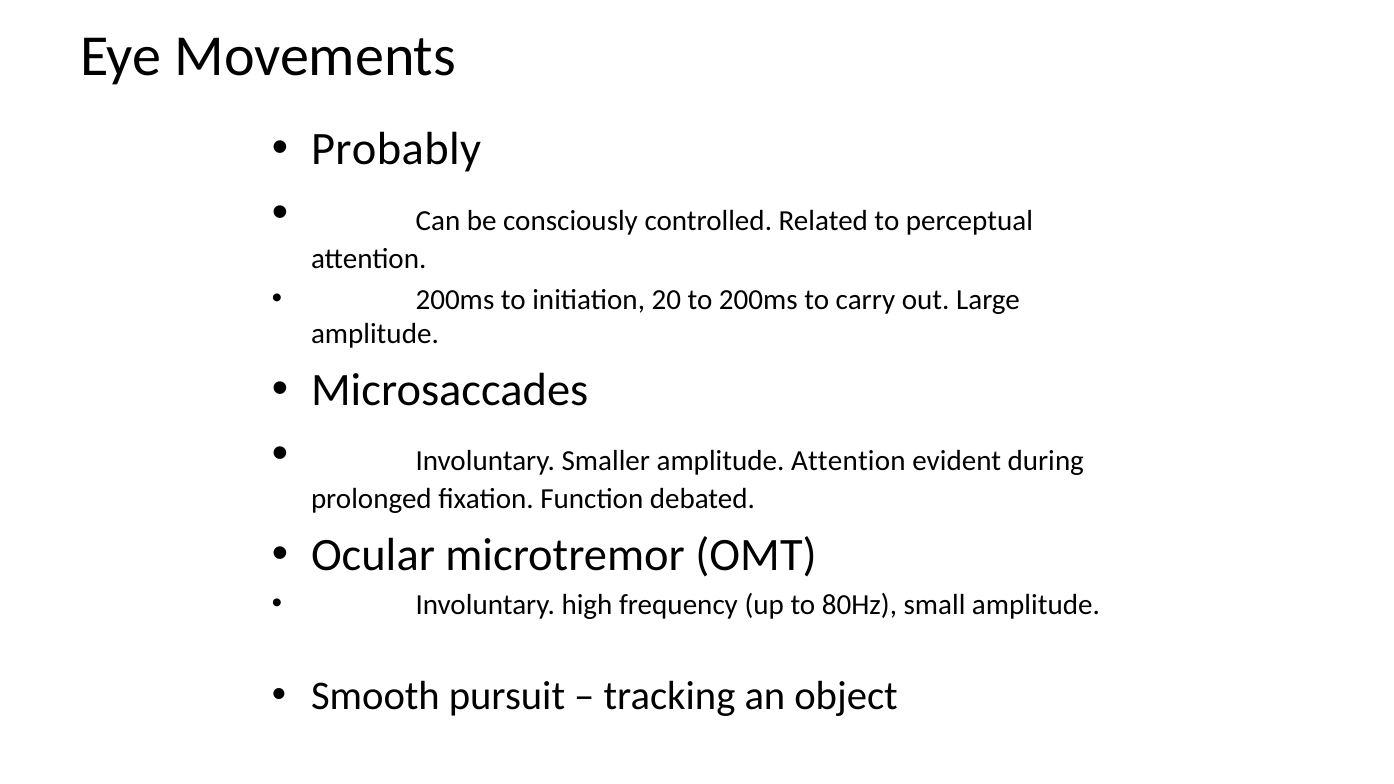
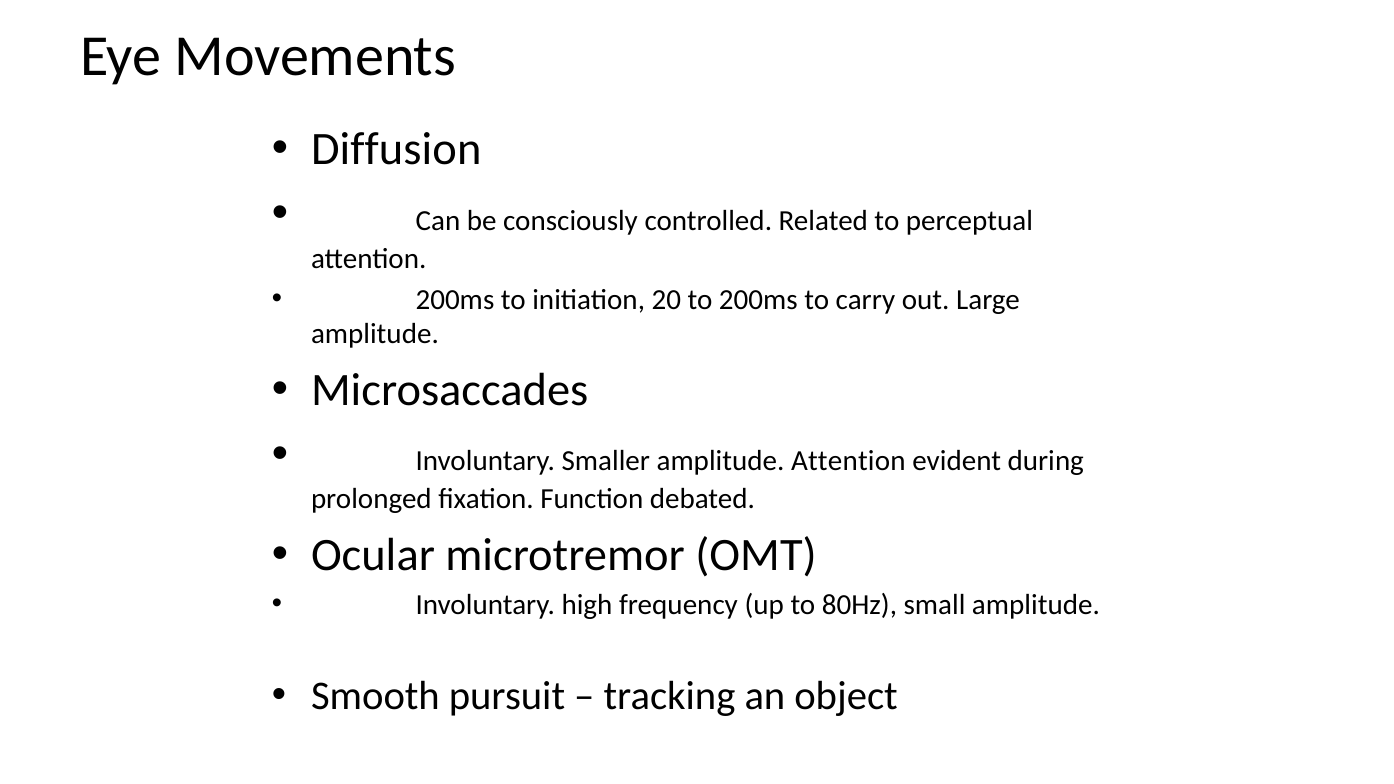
Probably: Probably -> Diffusion (396, 150)
